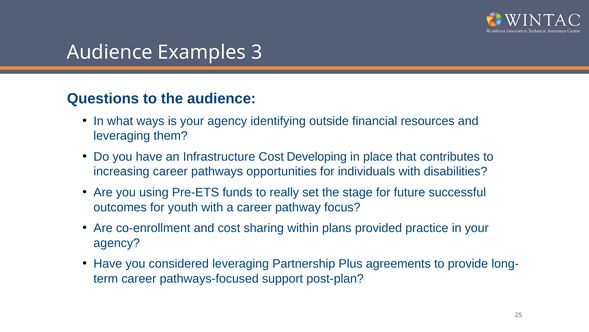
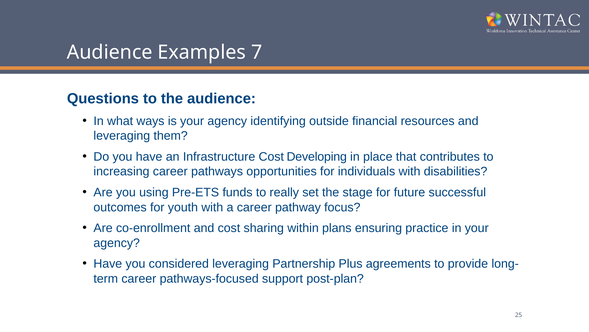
3: 3 -> 7 (257, 52)
provided: provided -> ensuring (378, 228)
